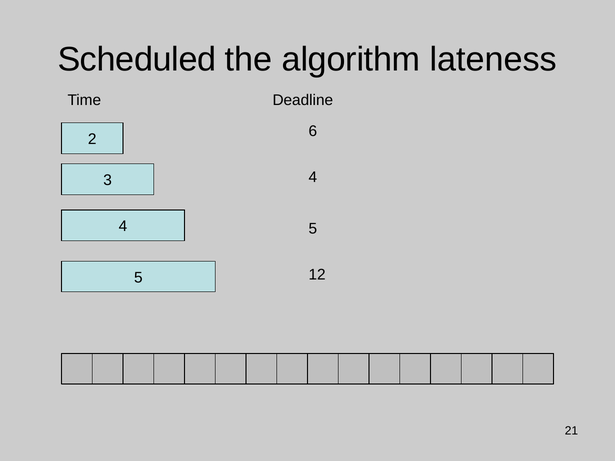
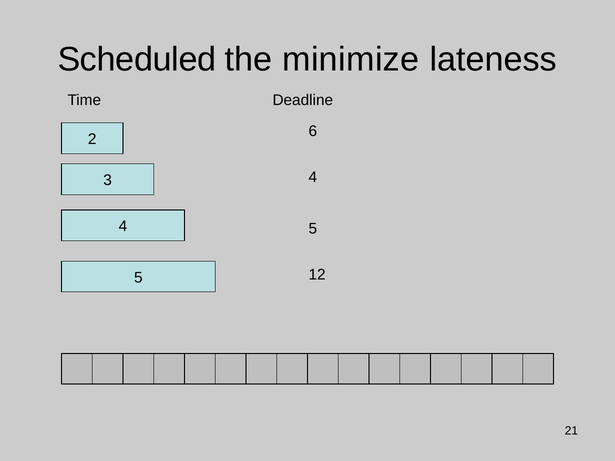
algorithm: algorithm -> minimize (351, 59)
